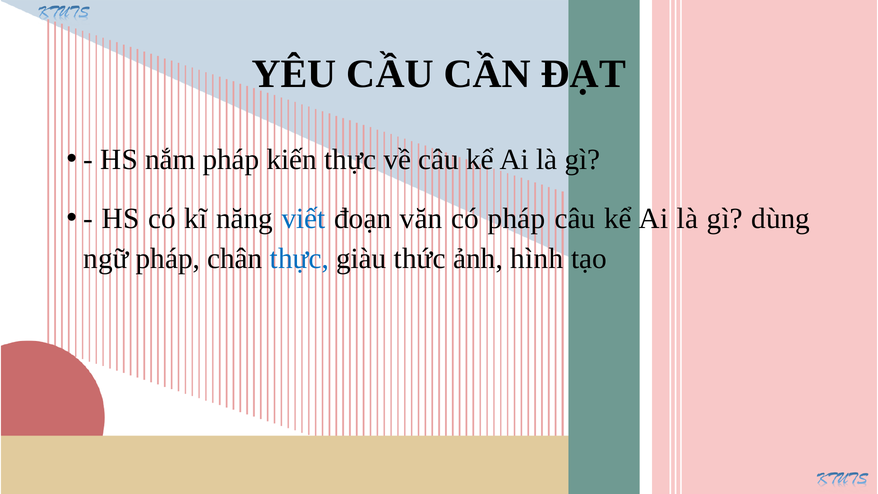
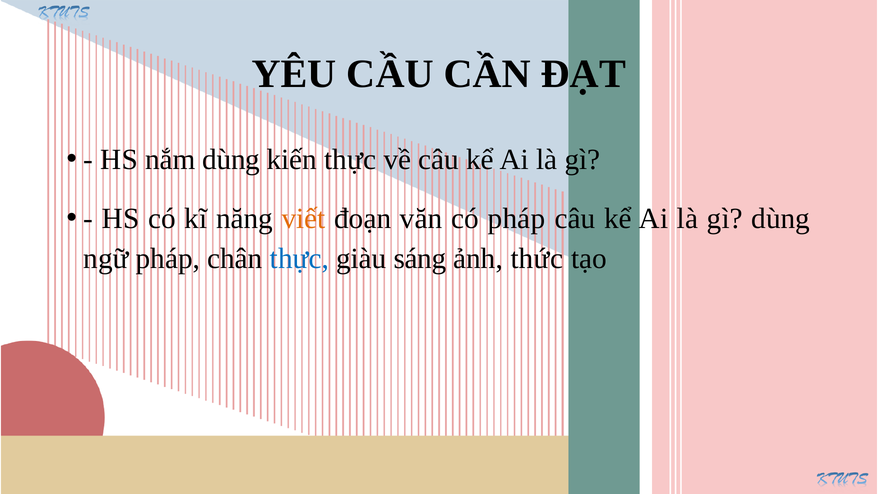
nắm pháp: pháp -> dùng (231, 160)
viết colour: blue -> orange (304, 218)
thức: thức -> sáng (420, 259)
hình: hình -> thức (537, 259)
